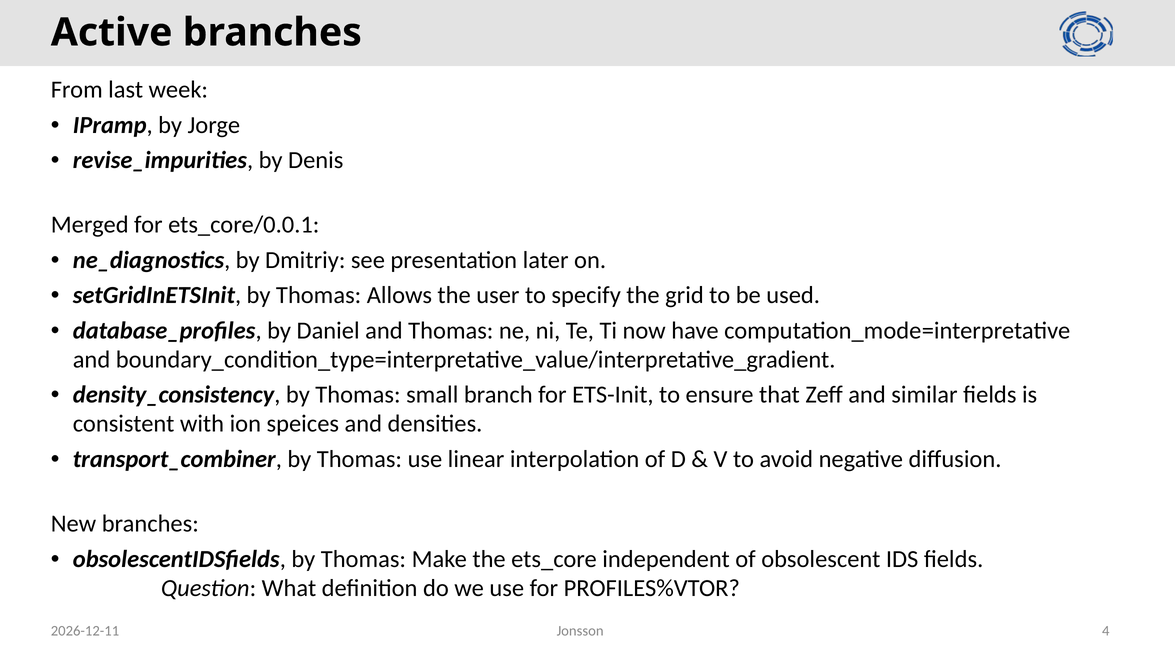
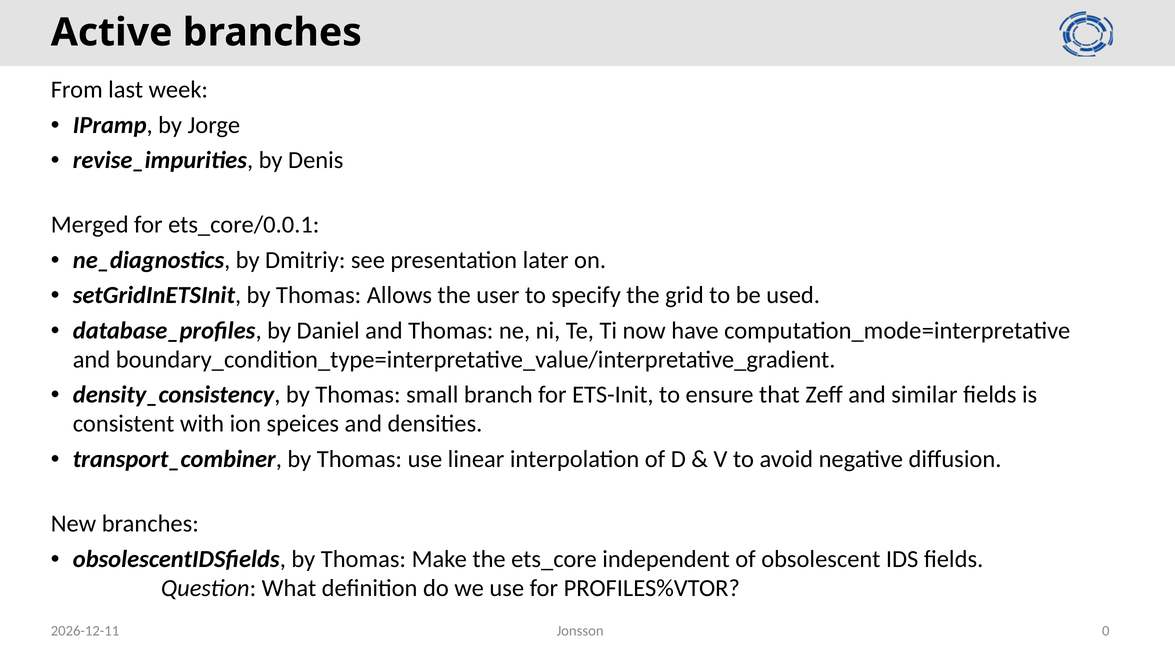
4: 4 -> 0 (1106, 631)
